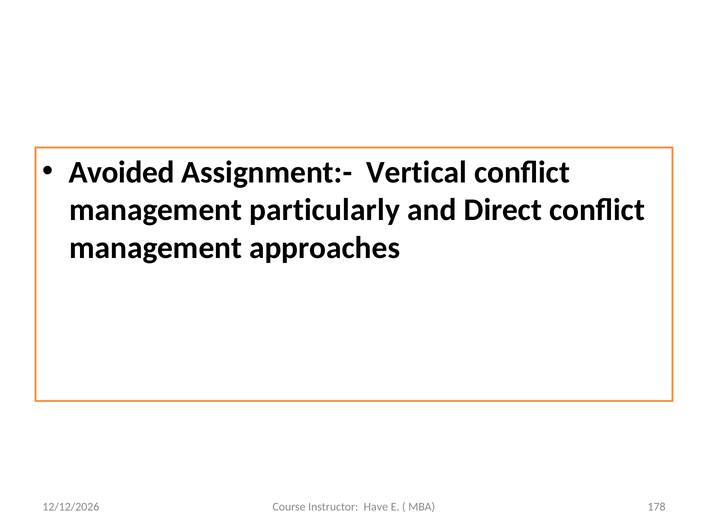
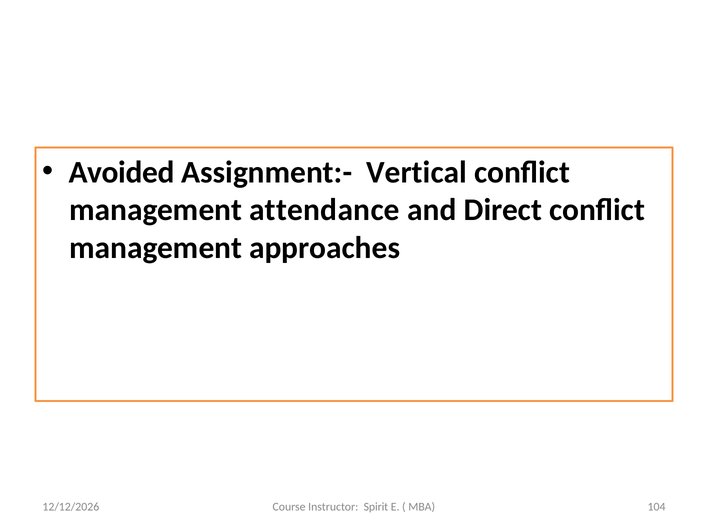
particularly: particularly -> attendance (324, 210)
Have: Have -> Spirit (376, 507)
178: 178 -> 104 (657, 507)
